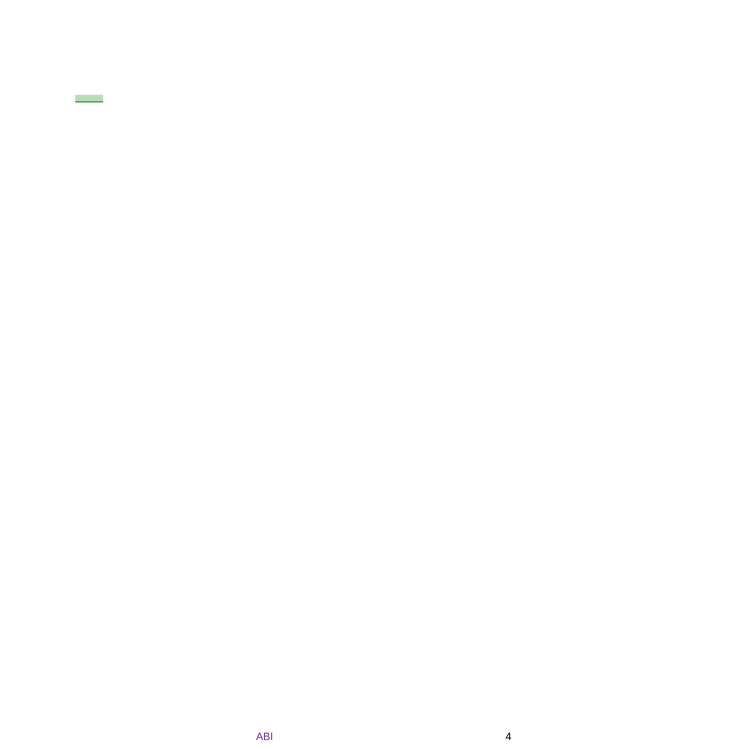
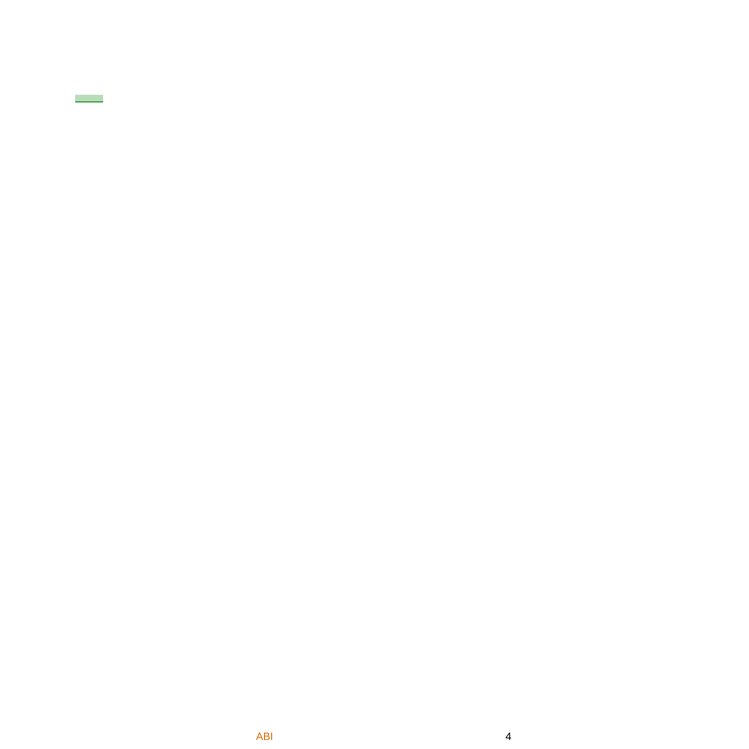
ABI colour: purple -> orange (265, 737)
